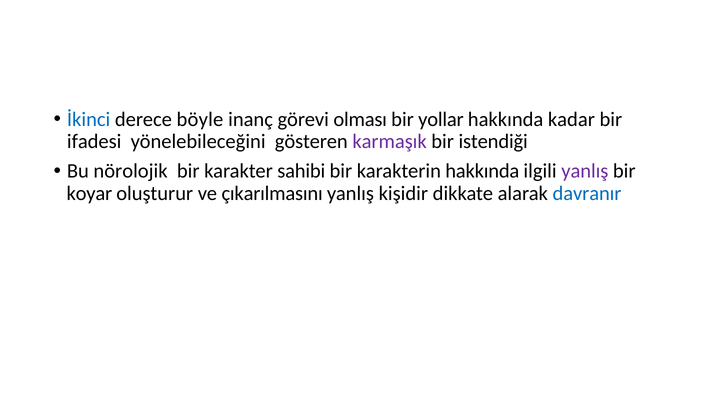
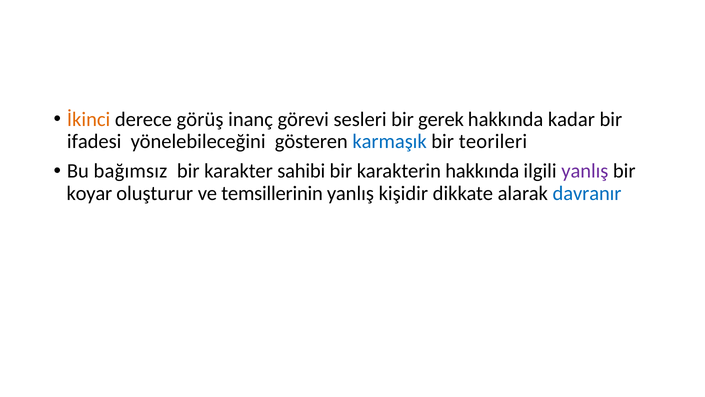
İkinci colour: blue -> orange (89, 119)
böyle: böyle -> görüş (200, 119)
olması: olması -> sesleri (360, 119)
yollar: yollar -> gerek (441, 119)
karmaşık colour: purple -> blue (390, 141)
istendiği: istendiği -> teorileri (493, 141)
nörolojik: nörolojik -> bağımsız (130, 171)
çıkarılmasını: çıkarılmasını -> temsillerinin (272, 193)
